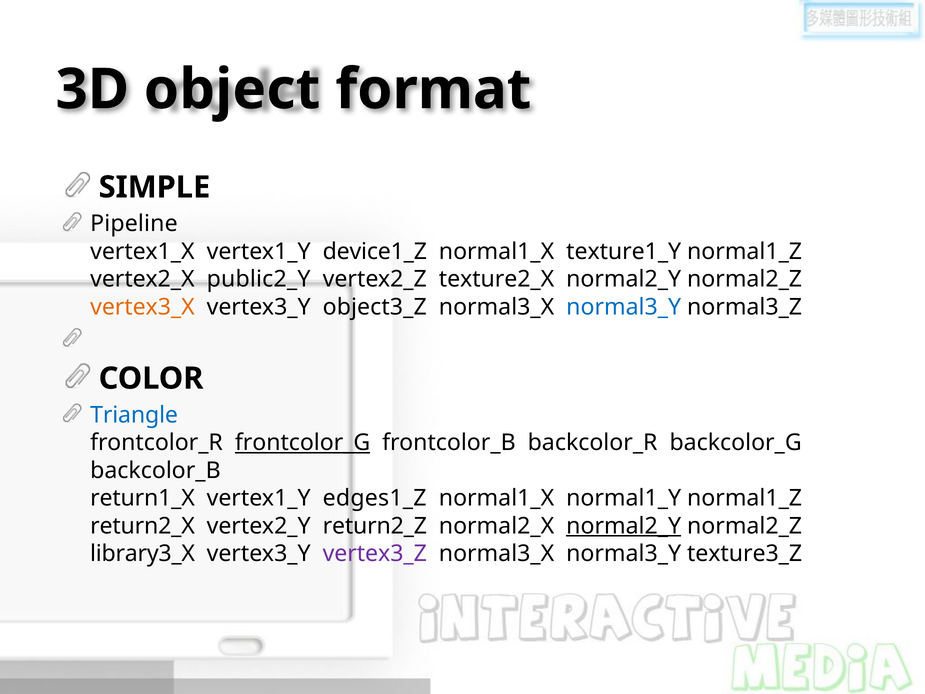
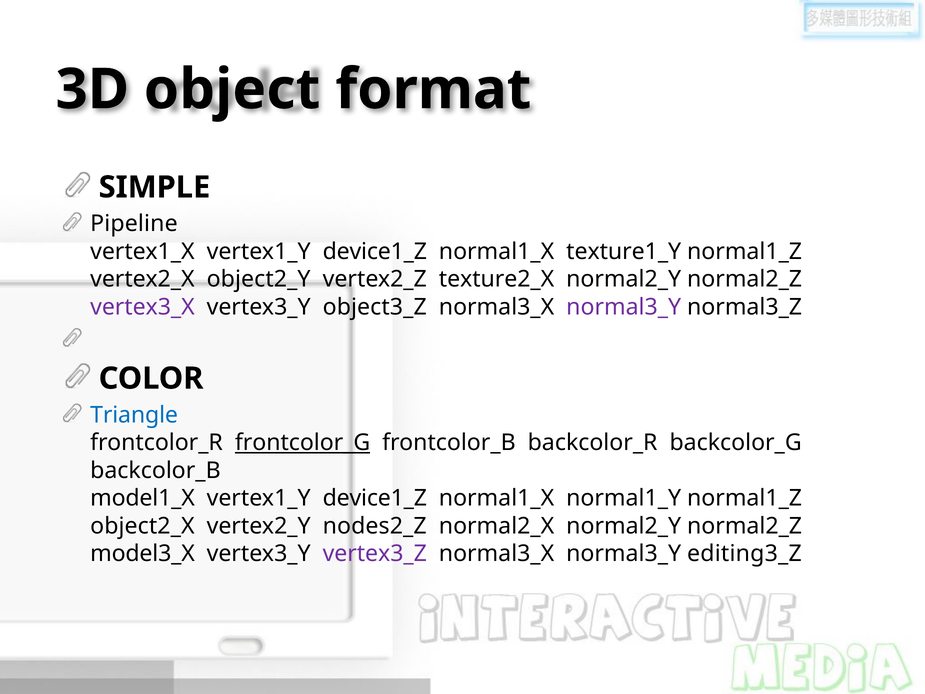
public2_Y: public2_Y -> object2_Y (259, 279)
vertex3_X colour: orange -> purple (142, 307)
normal3_Y colour: blue -> purple (624, 307)
return1_X: return1_X -> model1_X (143, 498)
edges1_Z: edges1_Z -> device1_Z (375, 498)
return2_X: return2_X -> object2_X (142, 526)
return2_Z: return2_Z -> nodes2_Z (375, 526)
normal2_Y underline: present -> none (624, 526)
library3_X: library3_X -> model3_X (143, 554)
texture3_Z: texture3_Z -> editing3_Z (744, 554)
